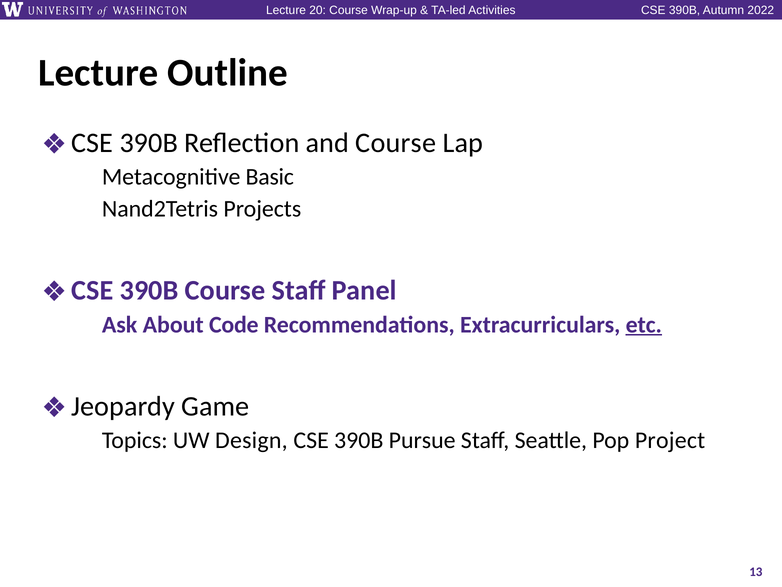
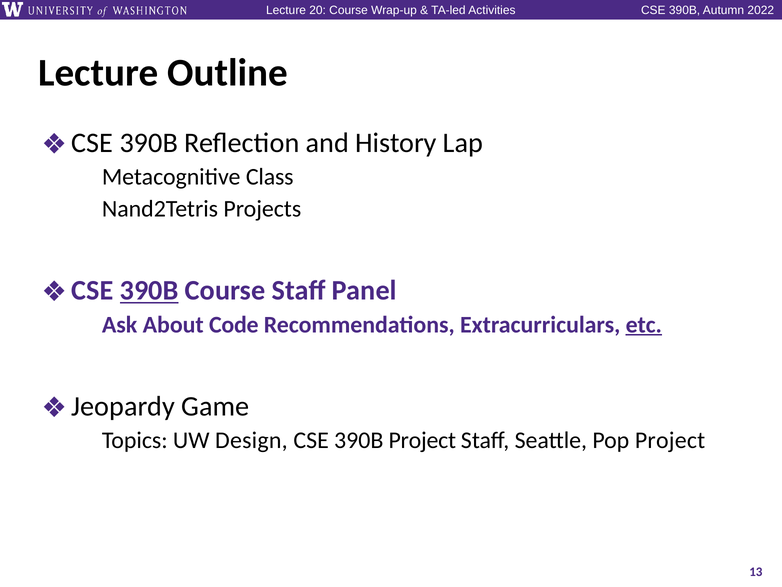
and Course: Course -> History (396, 143)
Basic: Basic -> Class (270, 177)
390B underline: none -> present (149, 290)
390B Pursue: Pursue -> Project (422, 440)
